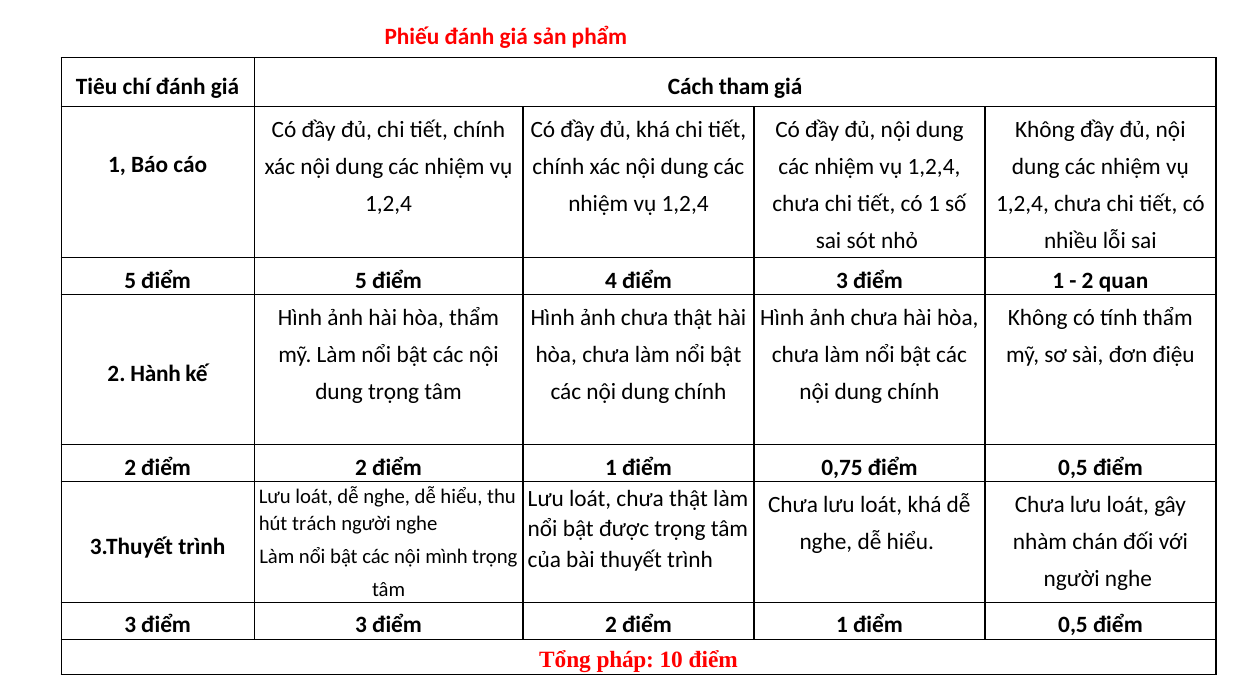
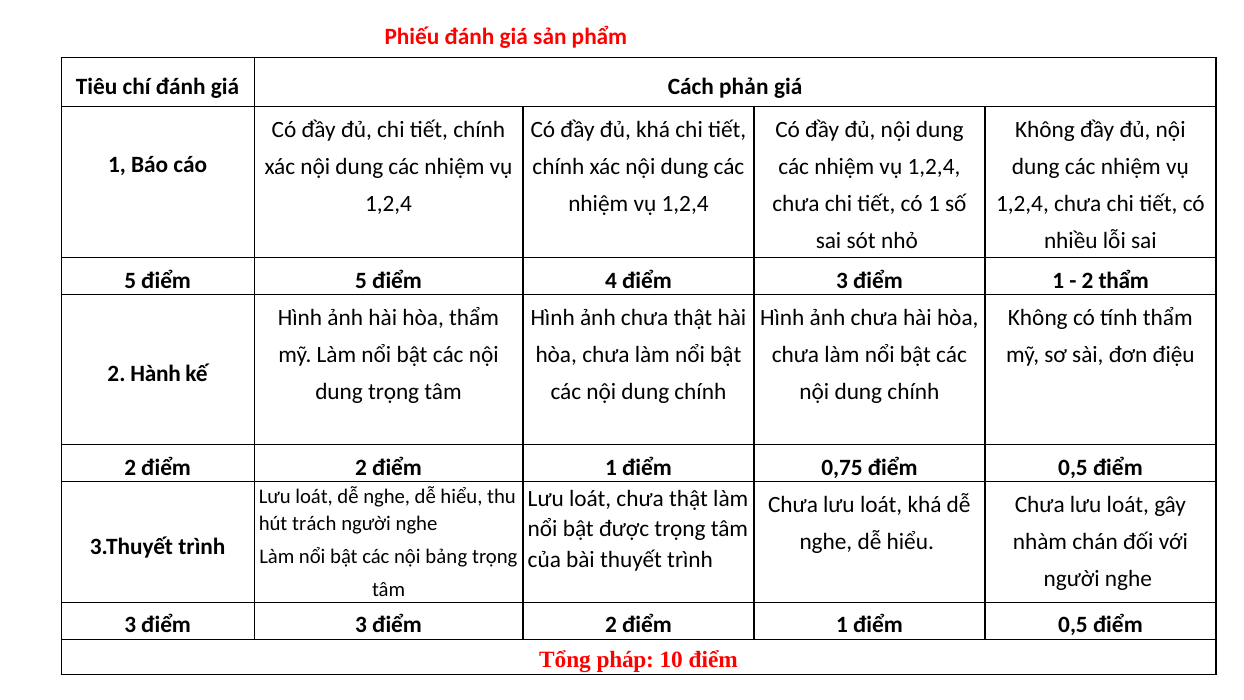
tham: tham -> phản (744, 87)
2 quan: quan -> thẩm (1124, 280)
mình: mình -> bảng (446, 556)
